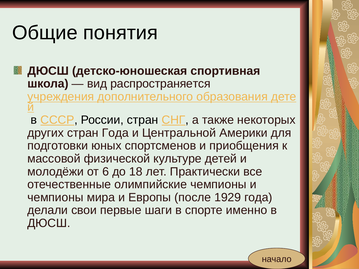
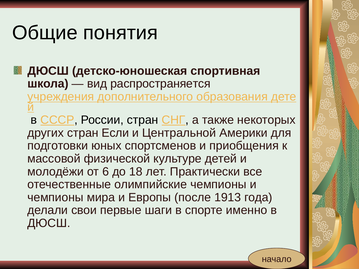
стран Года: Года -> Если (115, 133)
1929: 1929 -> 1913 (228, 198)
